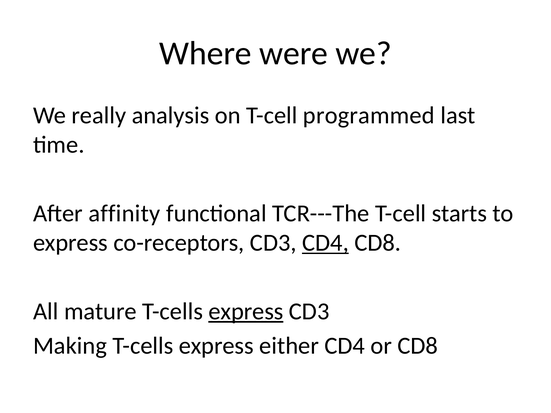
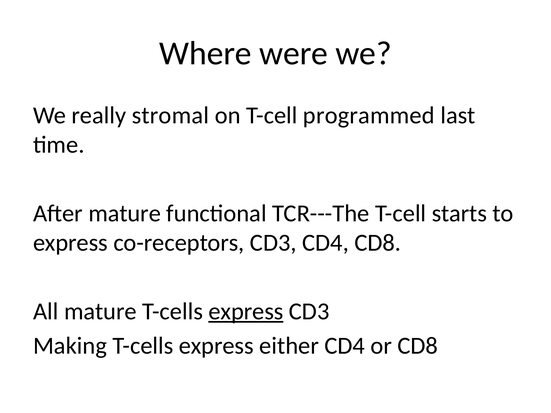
analysis: analysis -> stromal (170, 116)
After affinity: affinity -> mature (125, 214)
CD4 underline: present -> none (325, 243)
